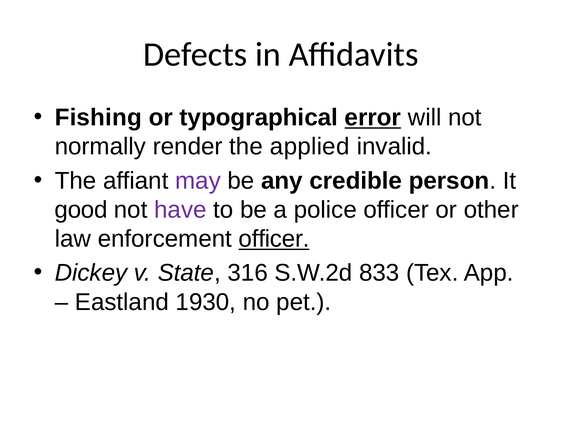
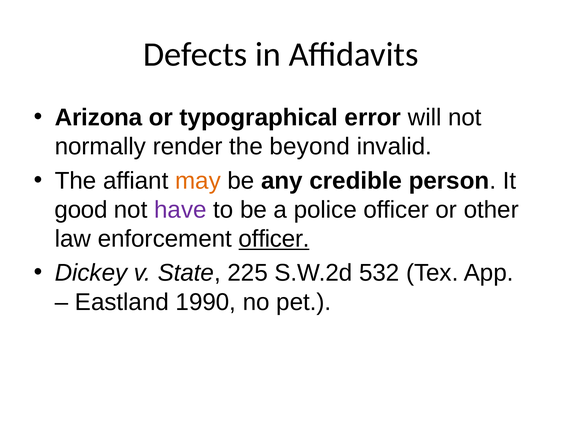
Fishing: Fishing -> Arizona (99, 117)
error underline: present -> none (373, 117)
applied: applied -> beyond (310, 146)
may colour: purple -> orange (198, 180)
316: 316 -> 225 (248, 273)
833: 833 -> 532 (379, 273)
1930: 1930 -> 1990 (206, 302)
